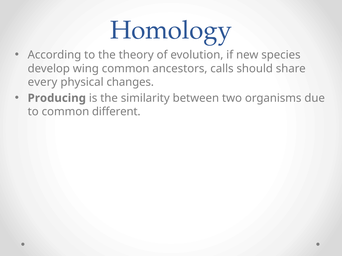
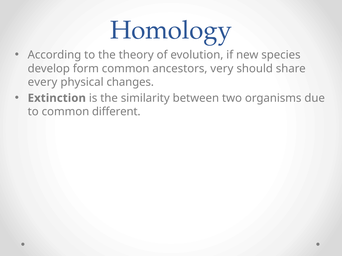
wing: wing -> form (86, 69)
calls: calls -> very (222, 69)
Producing: Producing -> Extinction (57, 98)
